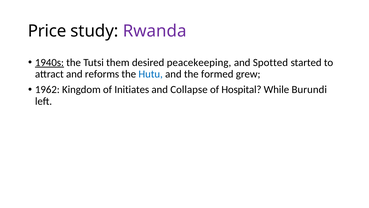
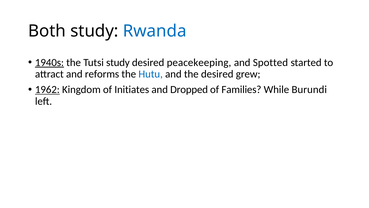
Price: Price -> Both (47, 31)
Rwanda colour: purple -> blue (155, 31)
Tutsi them: them -> study (118, 62)
the formed: formed -> desired (217, 74)
1962 underline: none -> present (47, 89)
Collapse: Collapse -> Dropped (189, 89)
Hospital: Hospital -> Families (241, 89)
